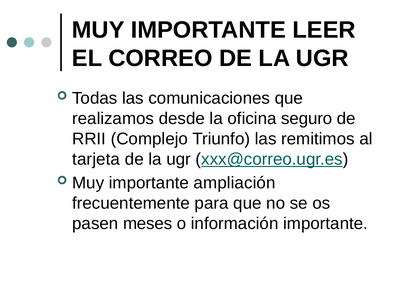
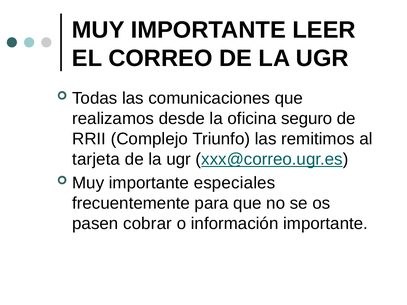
ampliación: ampliación -> especiales (235, 183)
meses: meses -> cobrar (147, 224)
